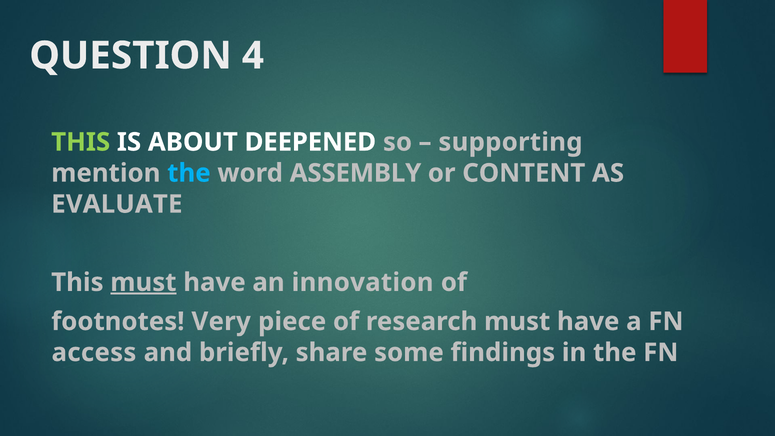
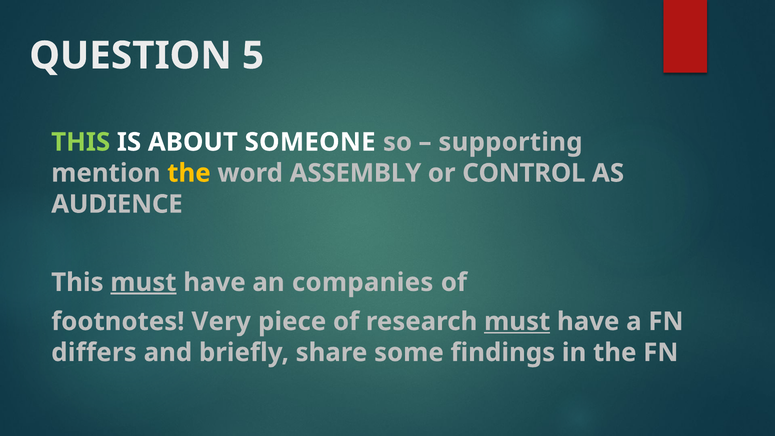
4: 4 -> 5 (253, 56)
DEEPENED: DEEPENED -> SOMEONE (310, 142)
the colour: light blue -> yellow (189, 173)
CONTENT: CONTENT -> CONTROL (524, 173)
EVALUATE: EVALUATE -> AUDIENCE (117, 204)
innovation: innovation -> companies (363, 282)
must underline: none -> present (517, 321)
access: access -> differs (94, 353)
